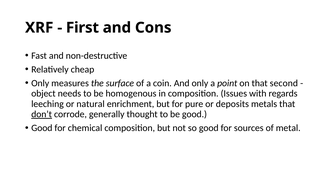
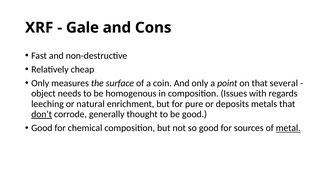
First: First -> Gale (82, 28)
second: second -> several (284, 83)
metal underline: none -> present (288, 128)
